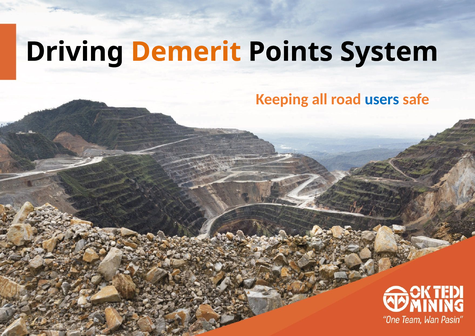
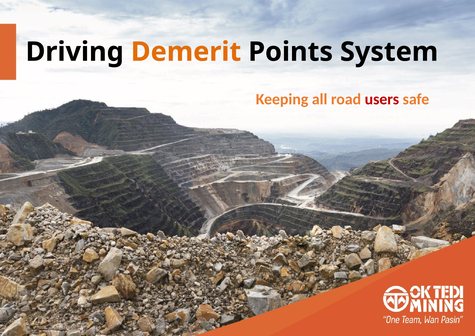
users colour: blue -> red (382, 99)
